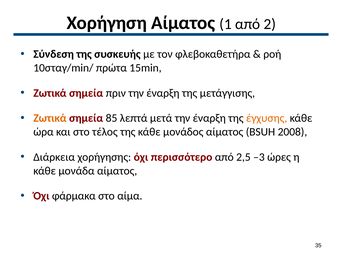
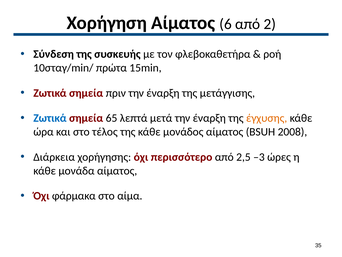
1: 1 -> 6 (226, 24)
Ζωτικά colour: orange -> blue (50, 118)
85: 85 -> 65 (112, 118)
